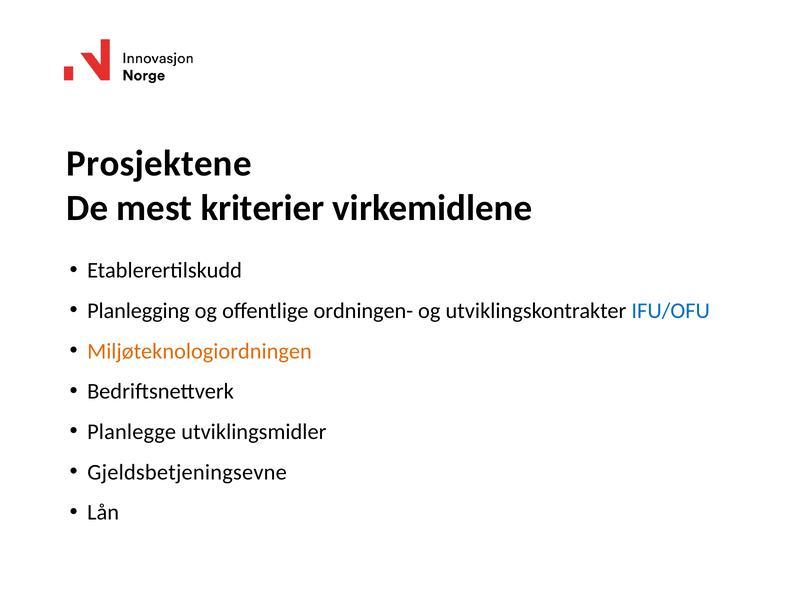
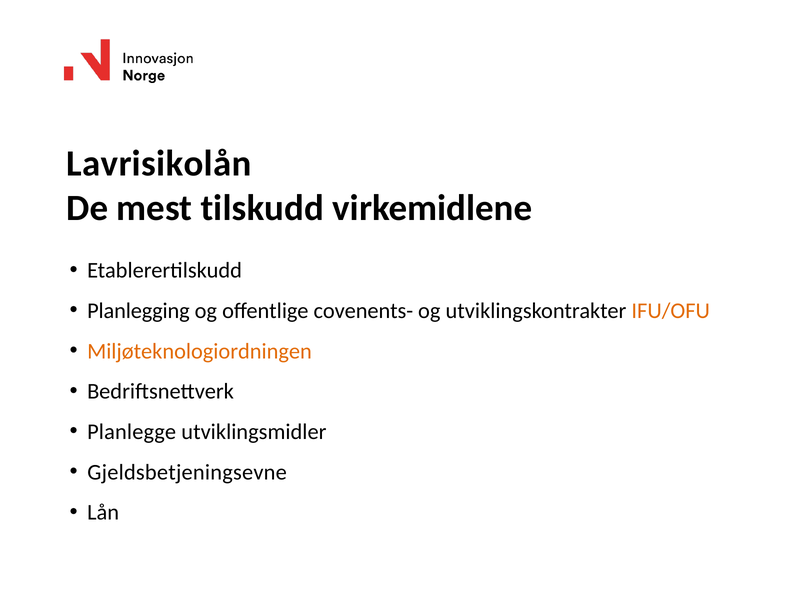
Prosjektene: Prosjektene -> Lavrisikolån (159, 163)
kriterier: kriterier -> tilskudd (262, 208)
ordningen-: ordningen- -> covenents- (363, 311)
IFU/OFU colour: blue -> orange (671, 311)
